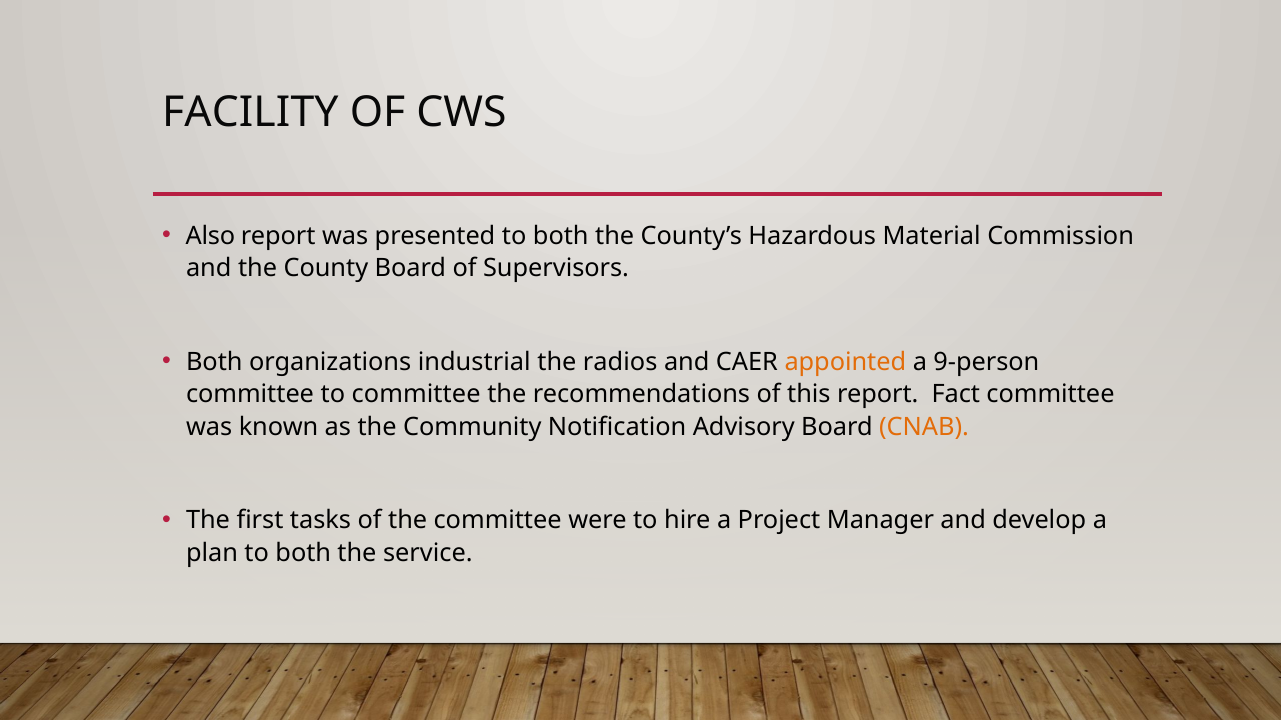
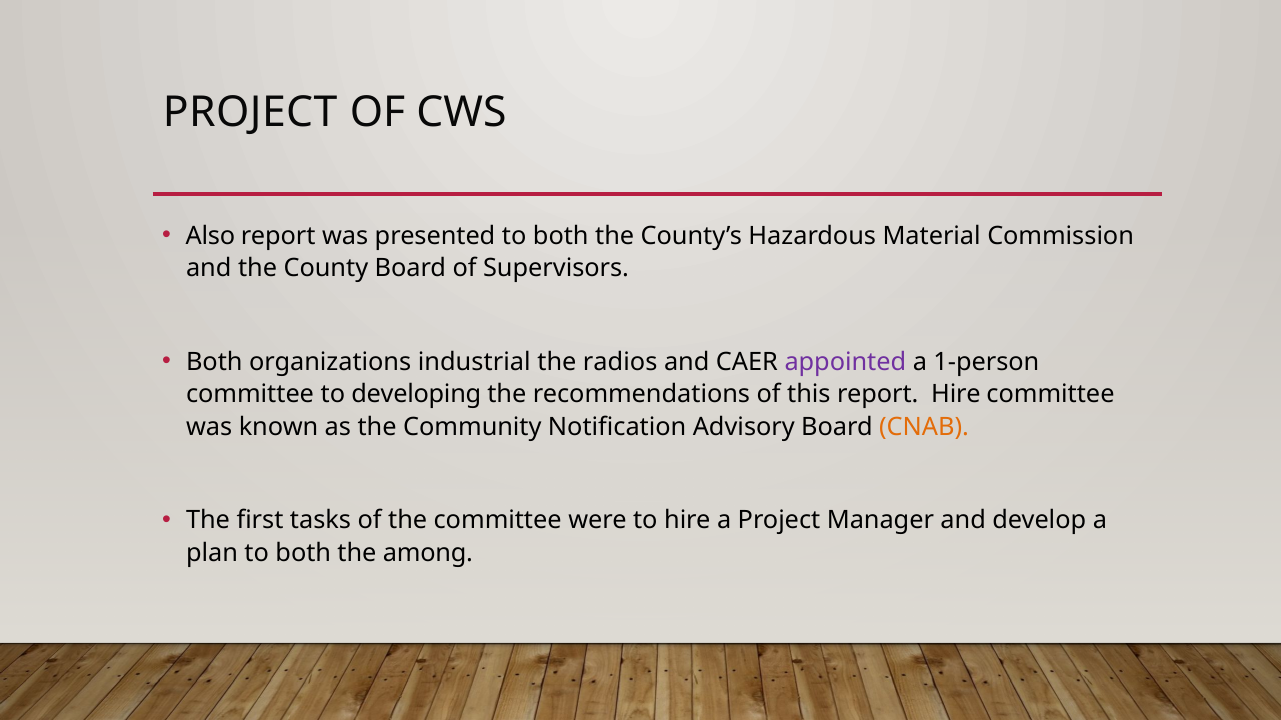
FACILITY: FACILITY -> PROJECT (250, 112)
appointed colour: orange -> purple (845, 362)
9-person: 9-person -> 1-person (986, 362)
to committee: committee -> developing (416, 395)
report Fact: Fact -> Hire (956, 395)
service: service -> among (428, 554)
